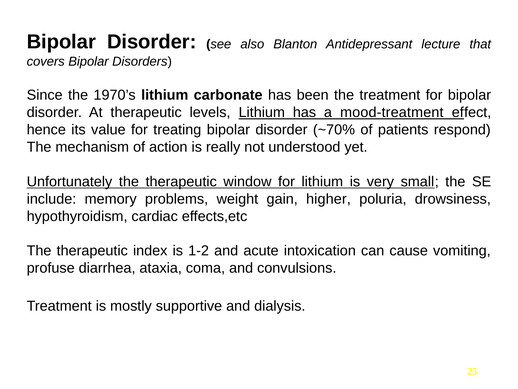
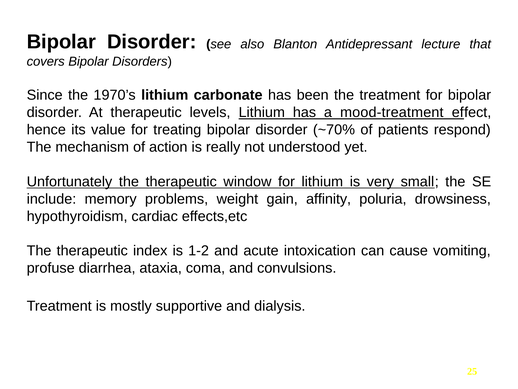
higher: higher -> affinity (329, 199)
